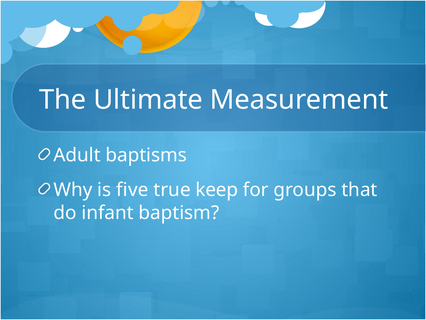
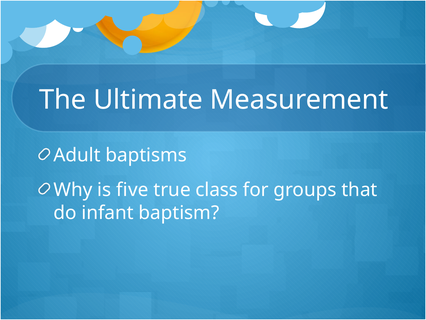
keep: keep -> class (217, 190)
